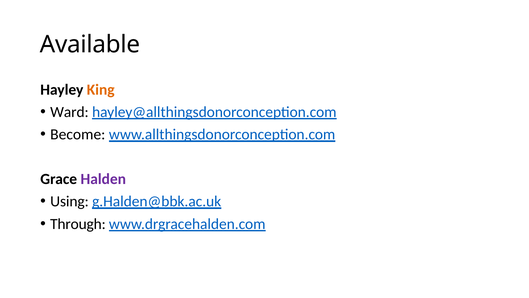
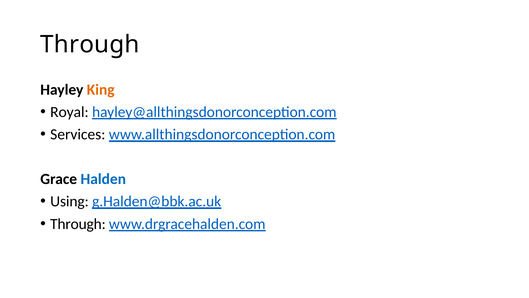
Available: Available -> Through (90, 44)
Ward: Ward -> Royal (69, 112)
Become: Become -> Services (78, 134)
Halden colour: purple -> blue (103, 179)
